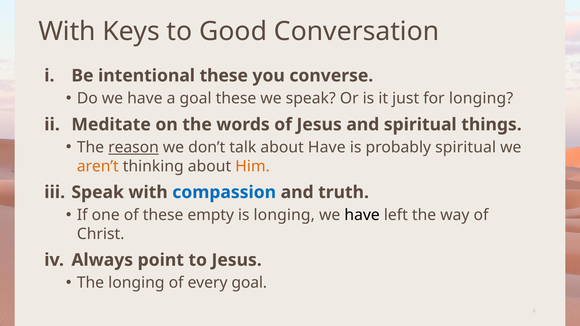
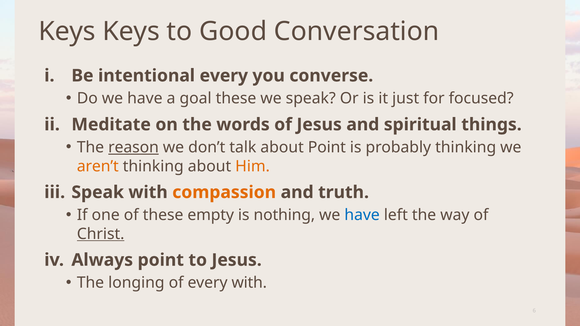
With: With -> Keys (67, 31)
intentional these: these -> every (224, 76)
for longing: longing -> focused (481, 99)
about Have: Have -> Point (327, 147)
probably spiritual: spiritual -> thinking (466, 147)
compassion colour: blue -> orange (224, 192)
is longing: longing -> nothing (284, 215)
have colour: black -> blue (362, 215)
Christ underline: none -> present (101, 234)
every goal: goal -> with (249, 283)
